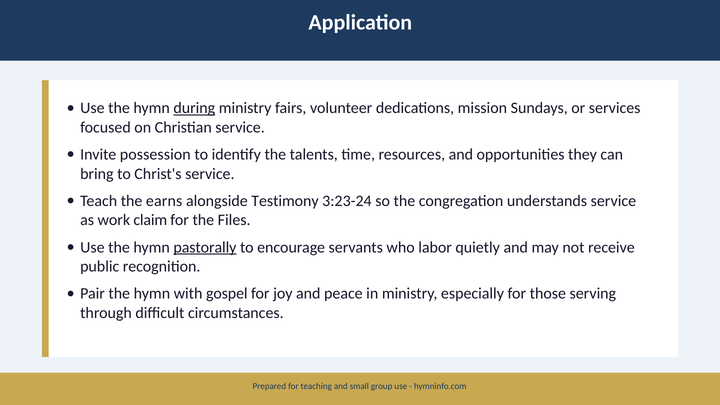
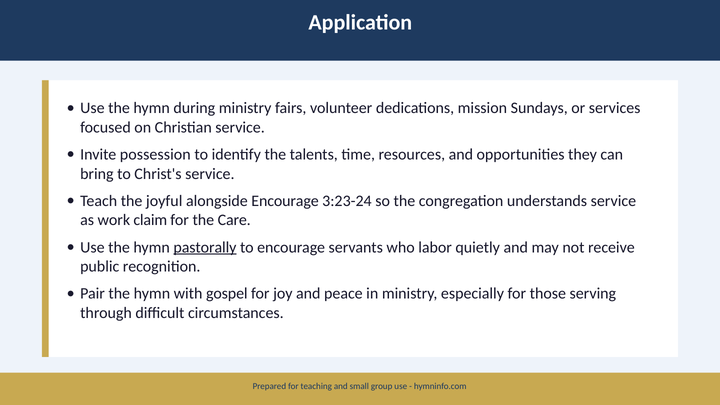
during underline: present -> none (194, 108)
earns: earns -> joyful (164, 201)
alongside Testimony: Testimony -> Encourage (285, 201)
Files: Files -> Care (234, 220)
